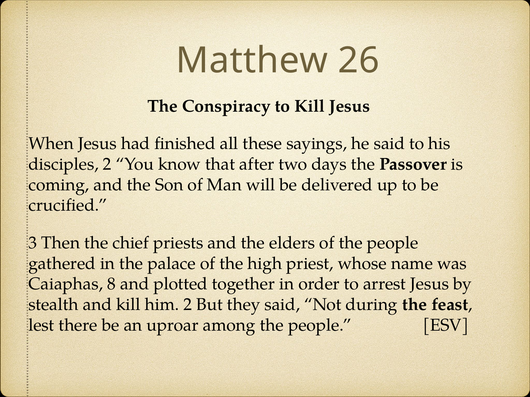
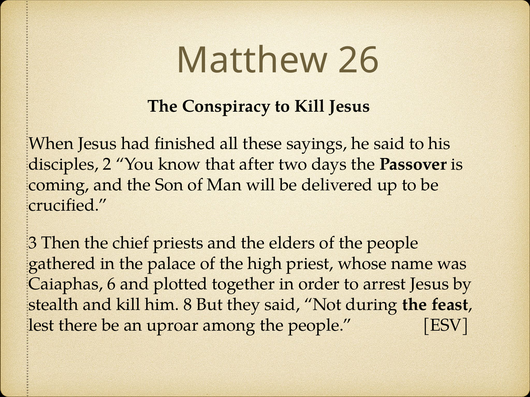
8: 8 -> 6 (112, 284)
him 2: 2 -> 8 (188, 305)
